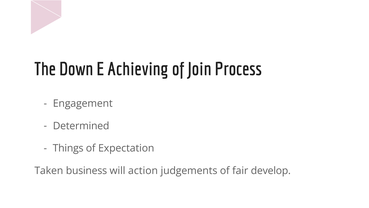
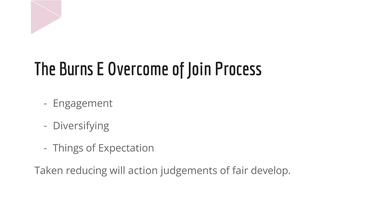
Down: Down -> Burns (76, 69)
Achieving: Achieving -> Overcome (138, 69)
Determined: Determined -> Diversifying (81, 126)
business: business -> reducing (86, 170)
